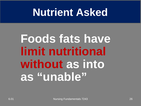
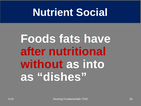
Asked: Asked -> Social (92, 12)
limit: limit -> after (33, 51)
unable: unable -> dishes (62, 77)
